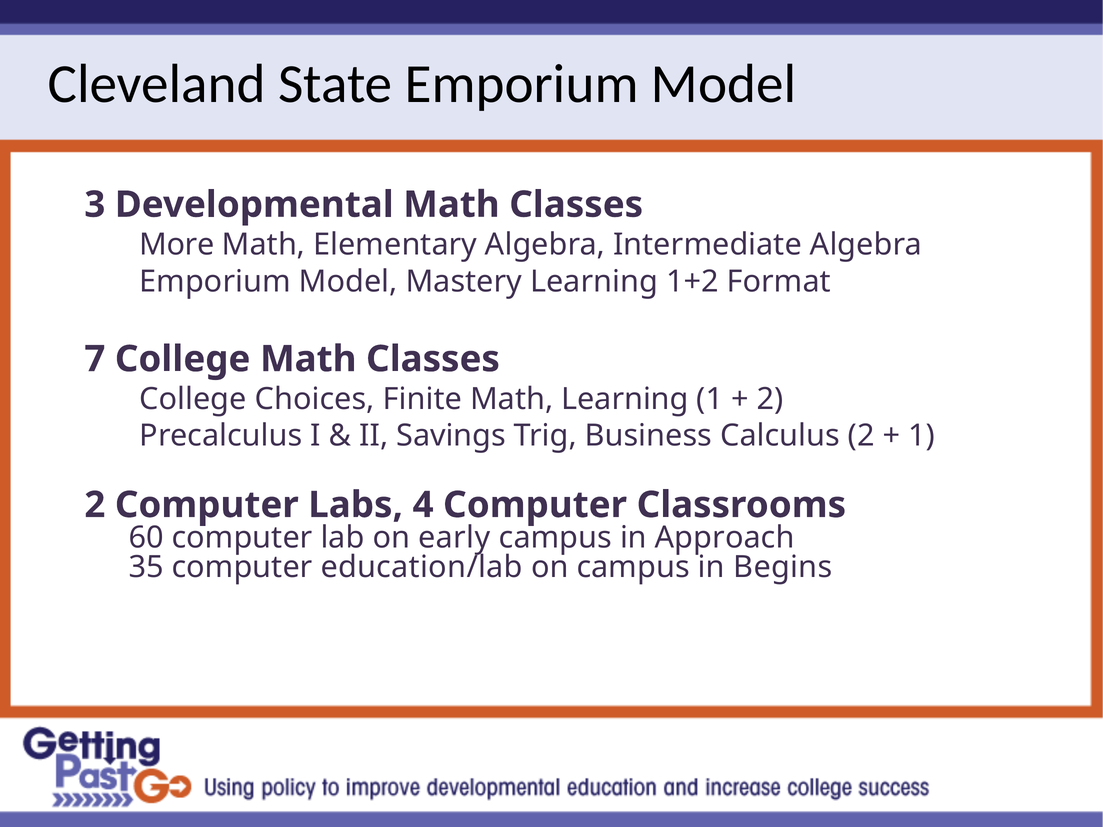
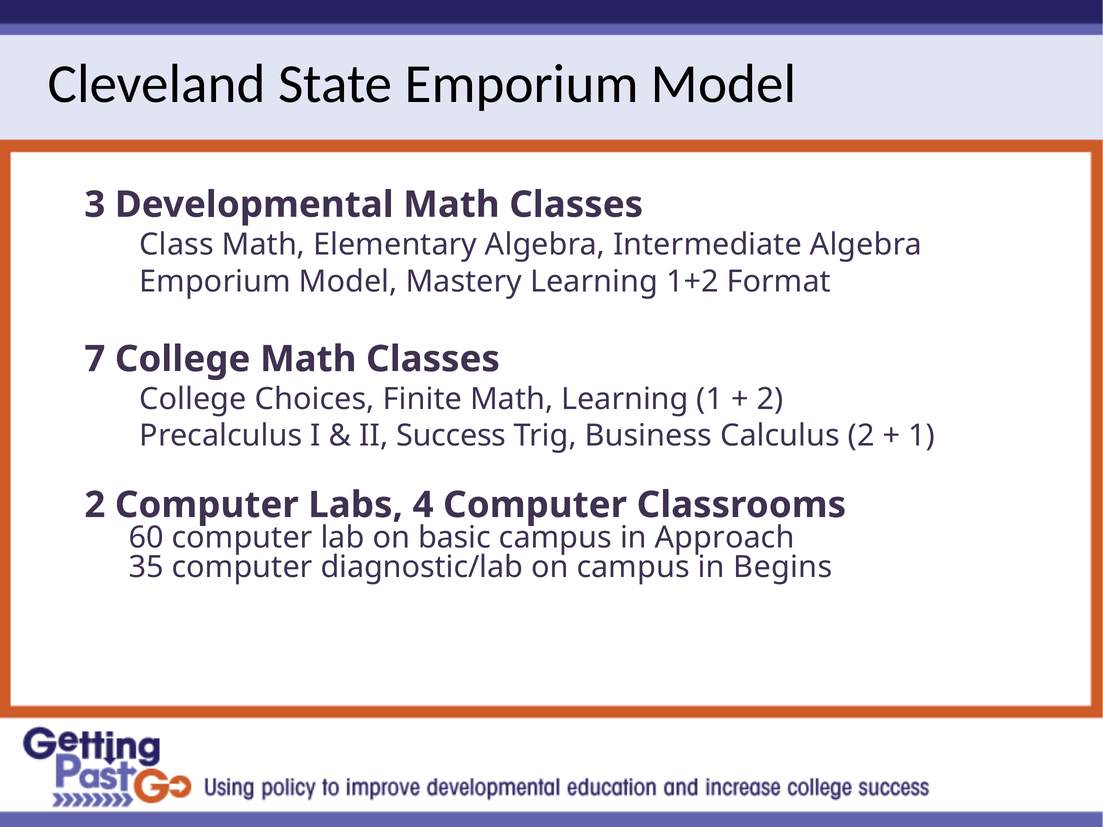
More: More -> Class (177, 245)
Savings: Savings -> Success (451, 436)
early: early -> basic (455, 538)
education/lab: education/lab -> diagnostic/lab (422, 567)
